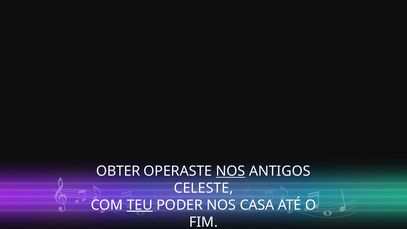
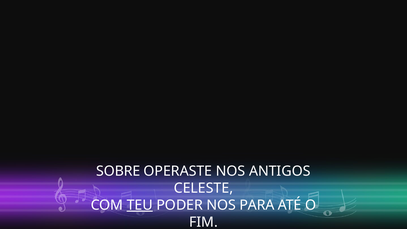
OBTER: OBTER -> SOBRE (118, 171)
NOS underline: present -> none (231, 171)
CASA: CASA -> PARA (257, 205)
